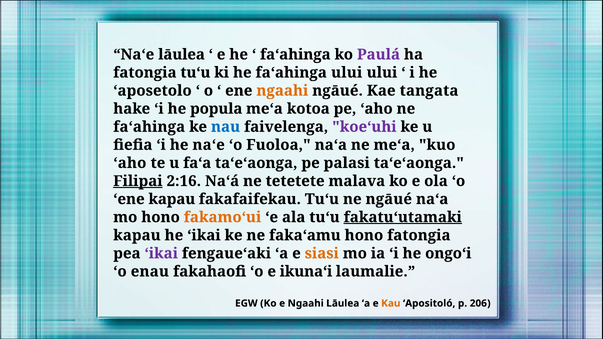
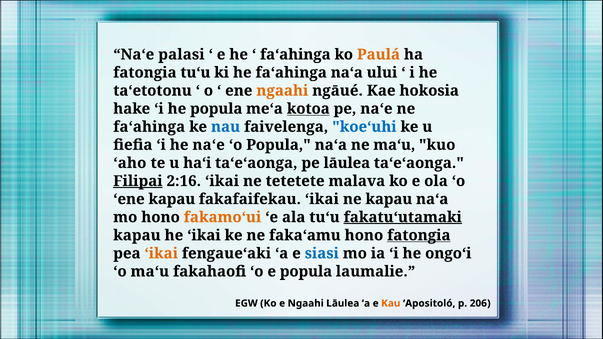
Naʻe lāulea: lāulea -> palasi (181, 55)
Paulá colour: purple -> orange (378, 55)
faʻahinga ului: ului -> naʻa (347, 73)
ʻaposetolo: ʻaposetolo -> taʻetotonu (153, 91)
tangata: tangata -> hokosia (429, 91)
kotoa underline: none -> present (308, 109)
pe ʻaho: ʻaho -> naʻe (376, 109)
koeʻuhi colour: purple -> blue (364, 127)
ʻo Fuoloa: Fuoloa -> Popula (279, 145)
ne meʻa: meʻa -> maʻu (394, 145)
faʻa: faʻa -> haʻi (197, 163)
pe palasi: palasi -> lāulea (347, 163)
2:16 Naʻá: Naʻá -> ʻikai (222, 181)
fakafaifekau Tuʻu: Tuʻu -> ʻikai (322, 199)
ne ngāué: ngāué -> kapau (389, 199)
fatongia underline: none -> present (419, 235)
ʻikai colour: purple -> orange (161, 254)
siasi colour: orange -> blue (322, 254)
ʻo enau: enau -> maʻu (150, 272)
e ikunaʻi: ikunaʻi -> popula (306, 272)
